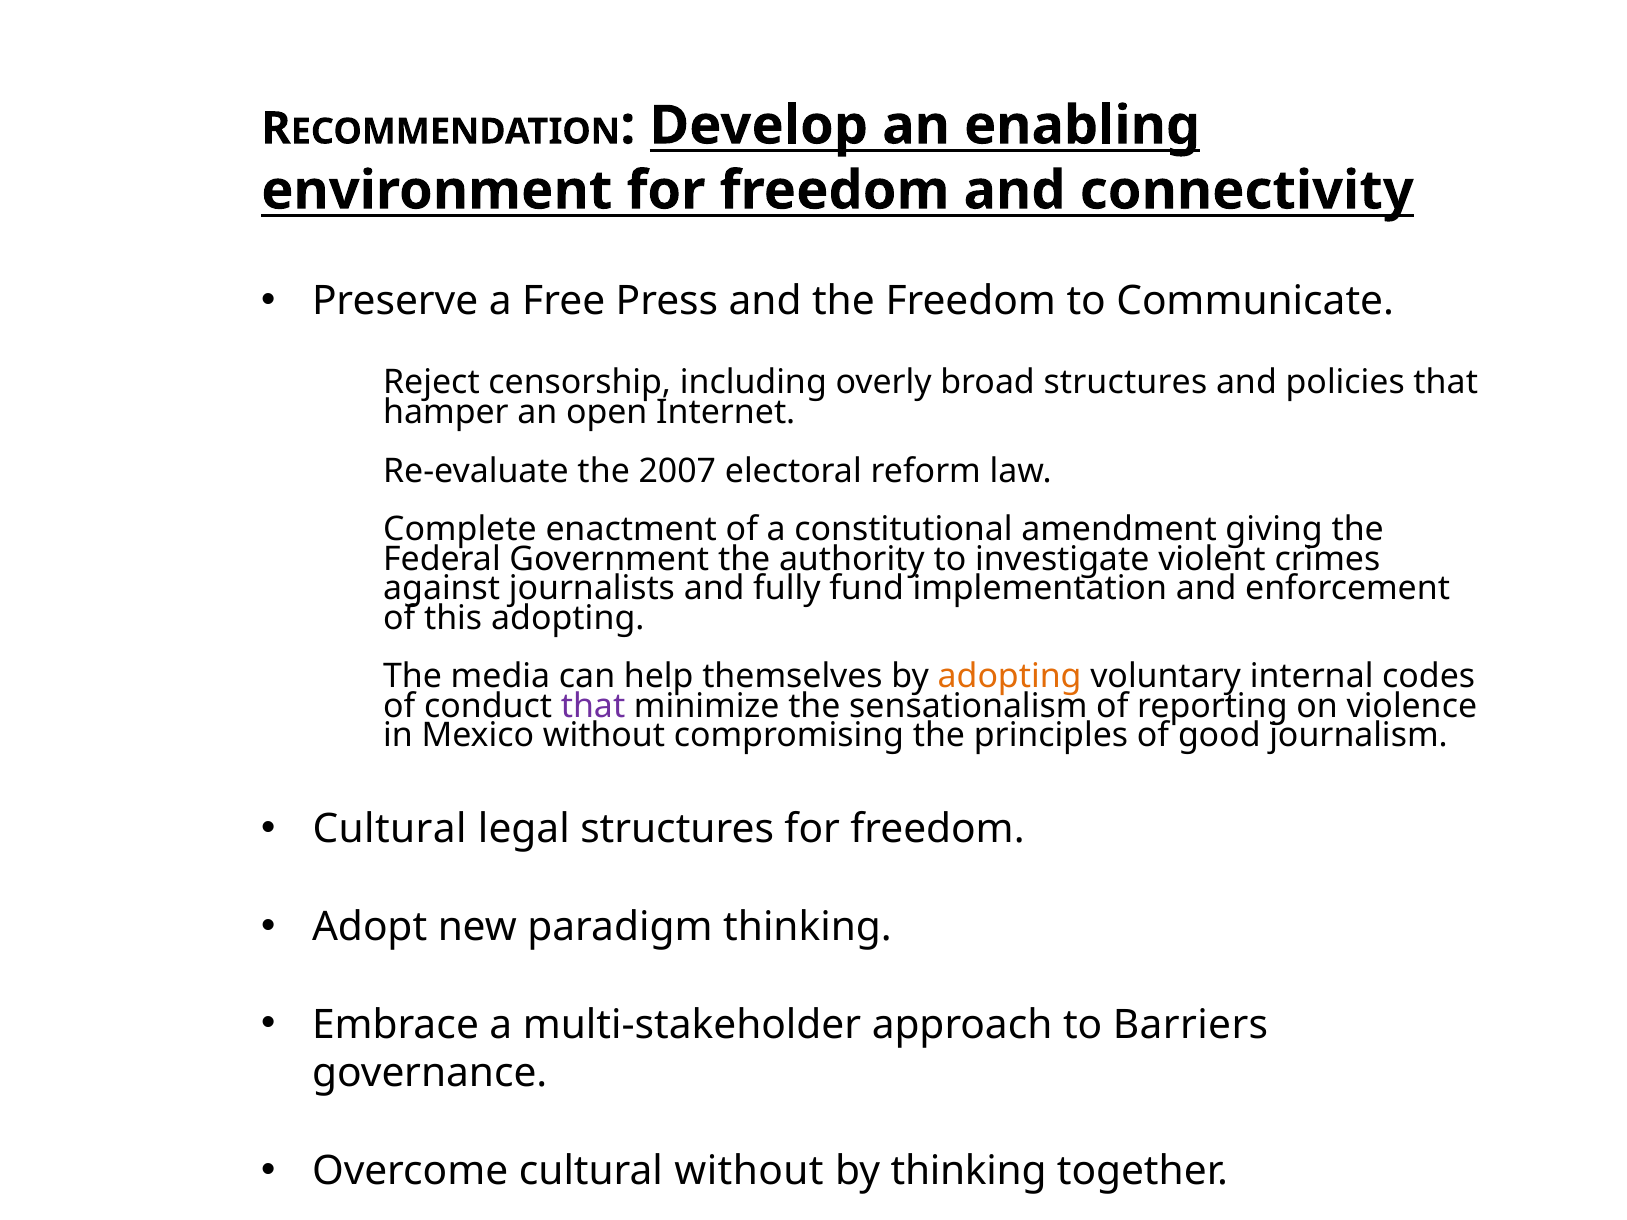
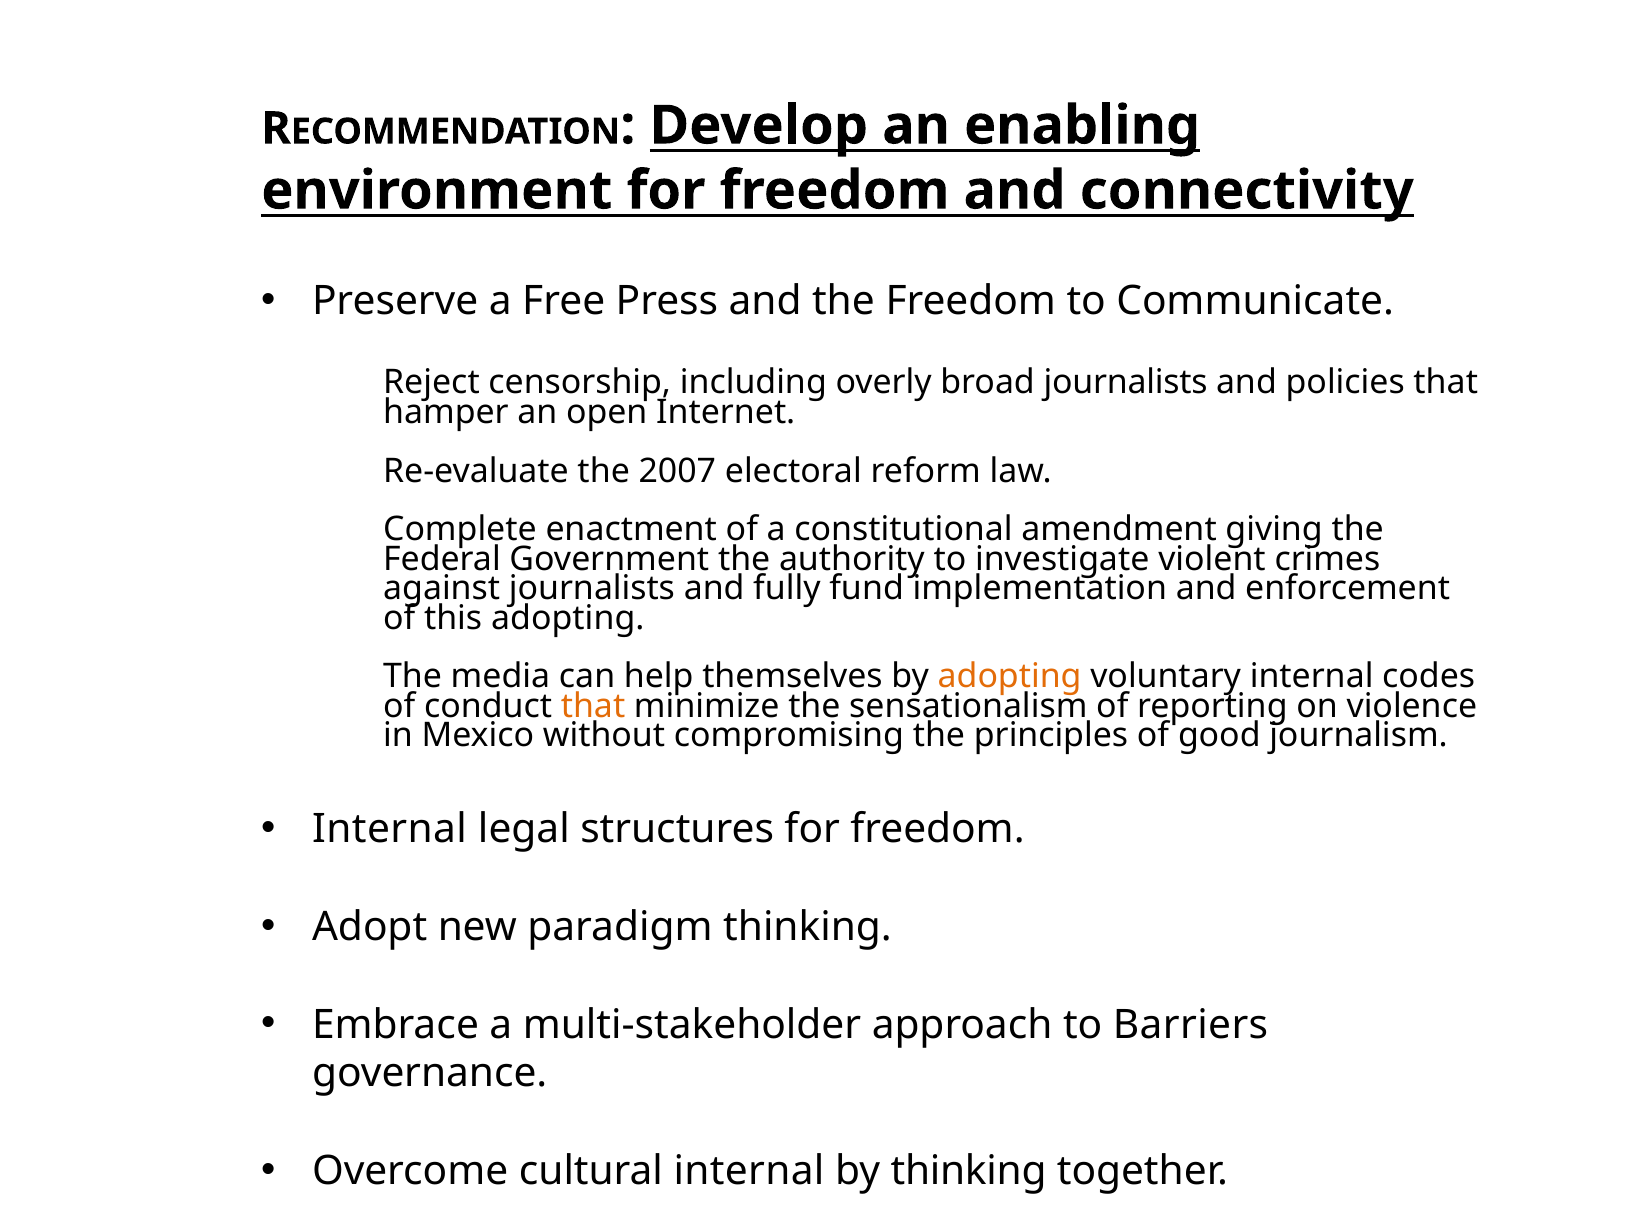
broad structures: structures -> journalists (1126, 383)
that colour: purple -> orange (593, 706)
Cultural: Cultural -> Internal (390, 830)
cultural without: without -> internal (749, 1171)
